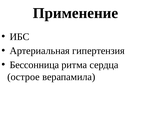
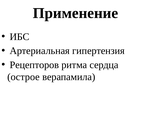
Бессонница: Бессонница -> Рецепторов (34, 65)
